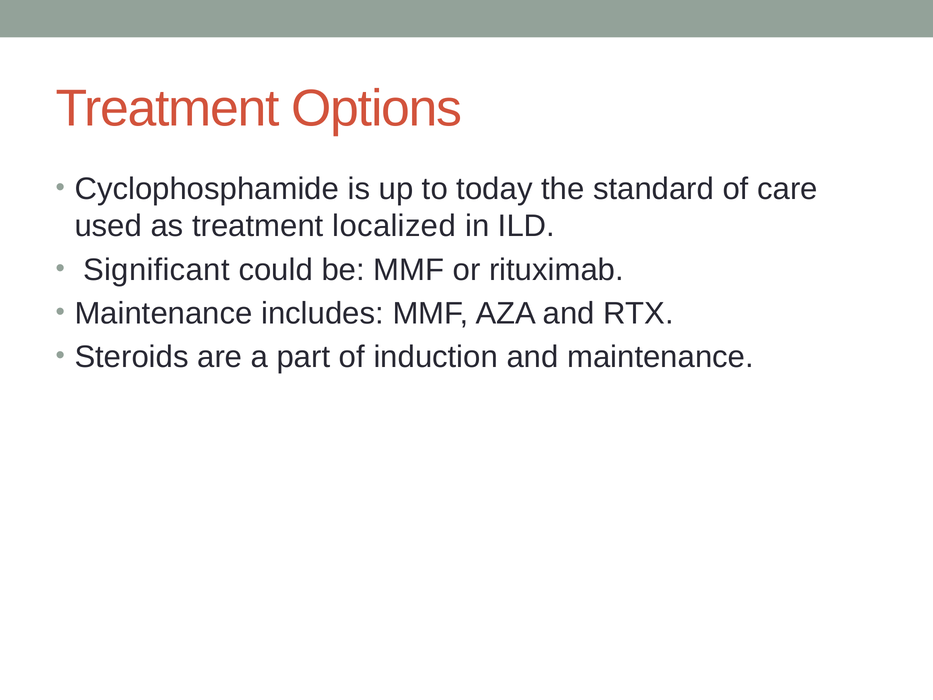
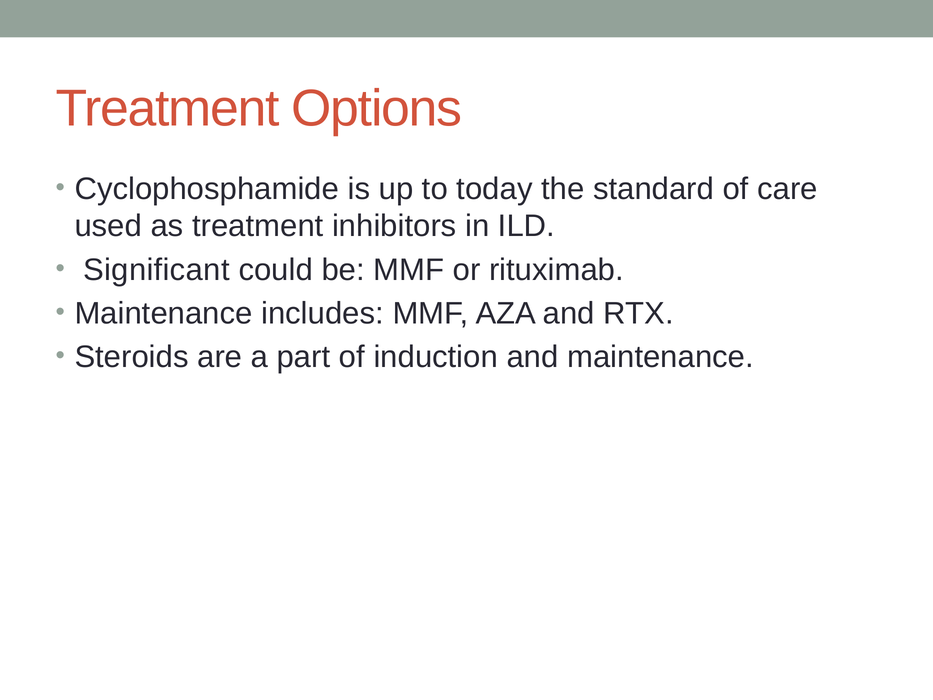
localized: localized -> inhibitors (394, 226)
